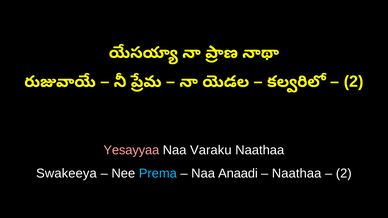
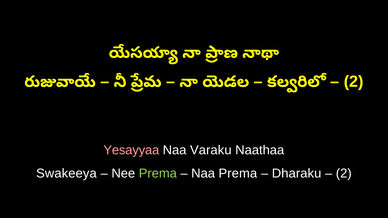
Prema colour: light blue -> light green (158, 174)
Naa Anaadi: Anaadi -> Prema (238, 174)
Naathaa: Naathaa -> Dharaku (297, 174)
